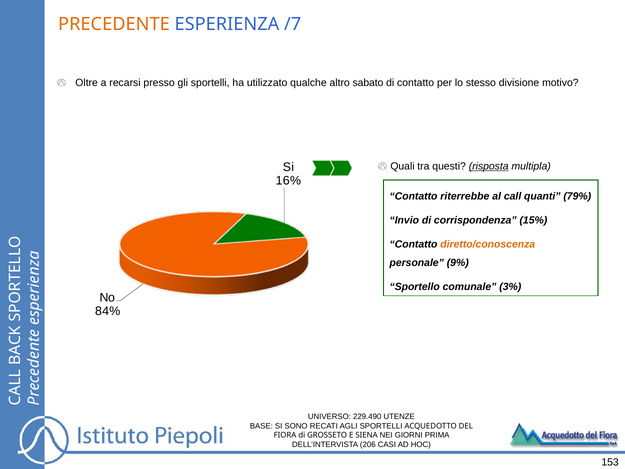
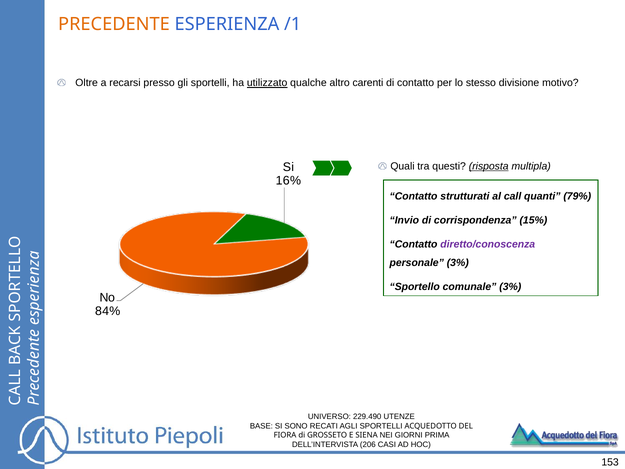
/7: /7 -> /1 (293, 24)
utilizzato underline: none -> present (267, 83)
sabato: sabato -> carenti (368, 83)
riterrebbe: riterrebbe -> strutturati (465, 196)
diretto/conoscenza colour: orange -> purple (488, 244)
personale 9%: 9% -> 3% (458, 263)
